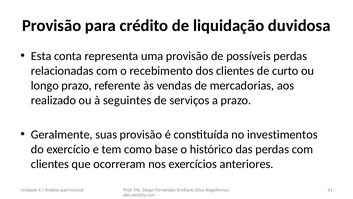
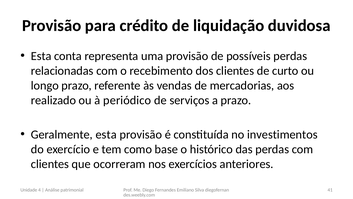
seguintes: seguintes -> periódico (127, 100)
Geralmente suas: suas -> esta (106, 134)
